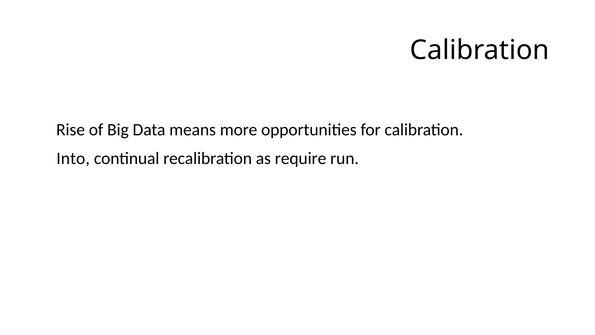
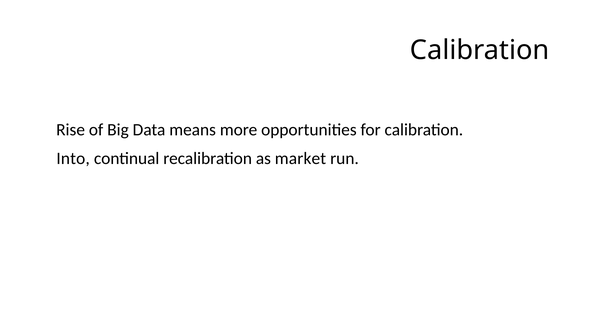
require: require -> market (300, 158)
